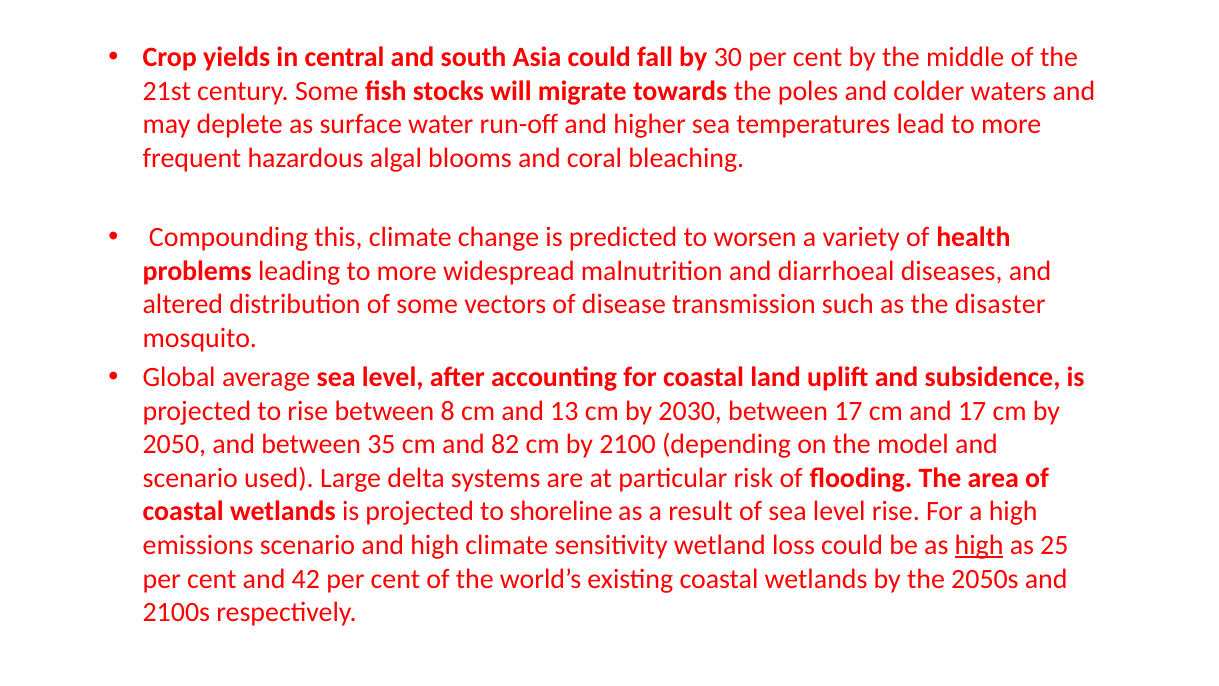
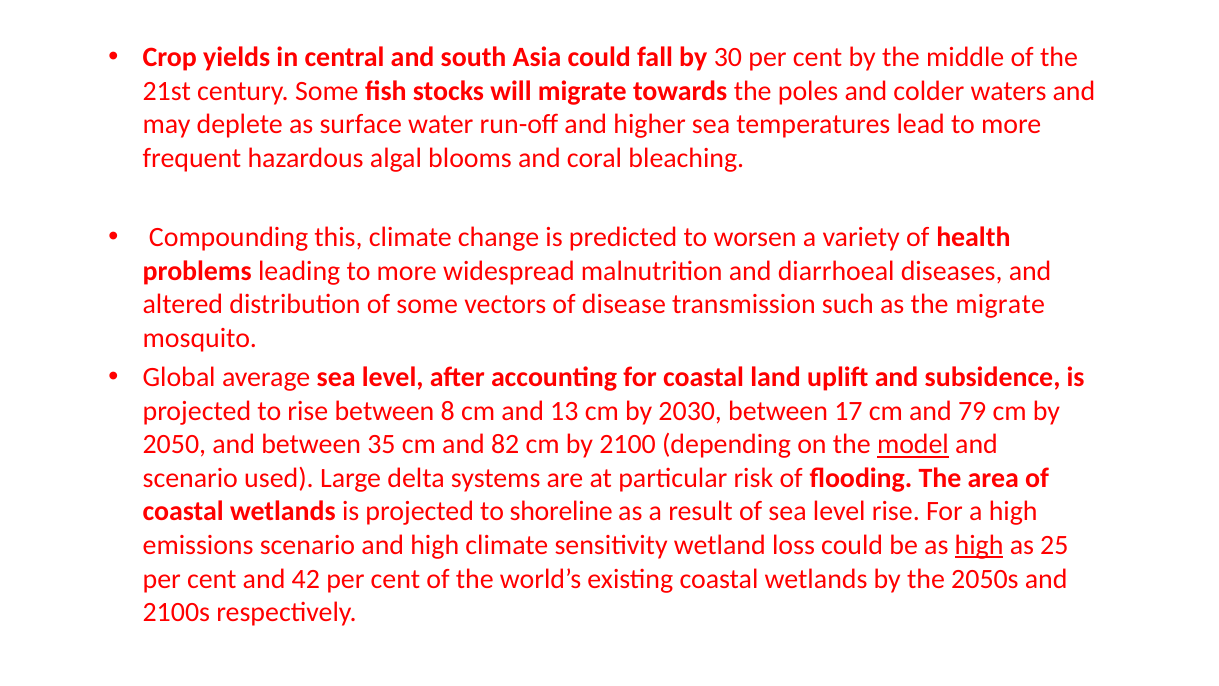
the disaster: disaster -> migrate (1000, 304)
and 17: 17 -> 79 (972, 411)
model underline: none -> present (913, 444)
